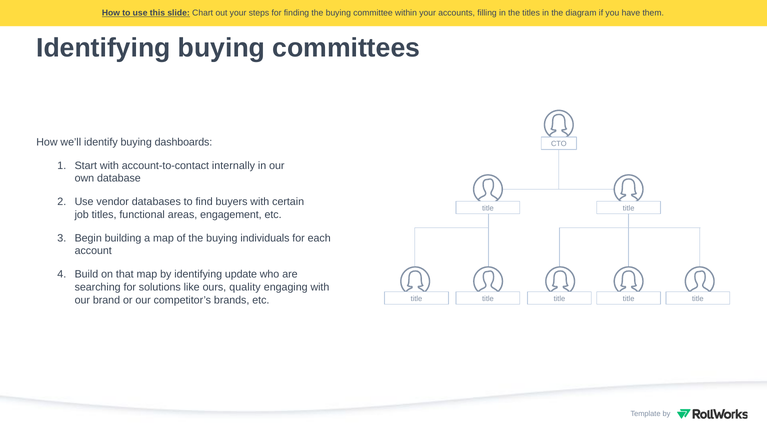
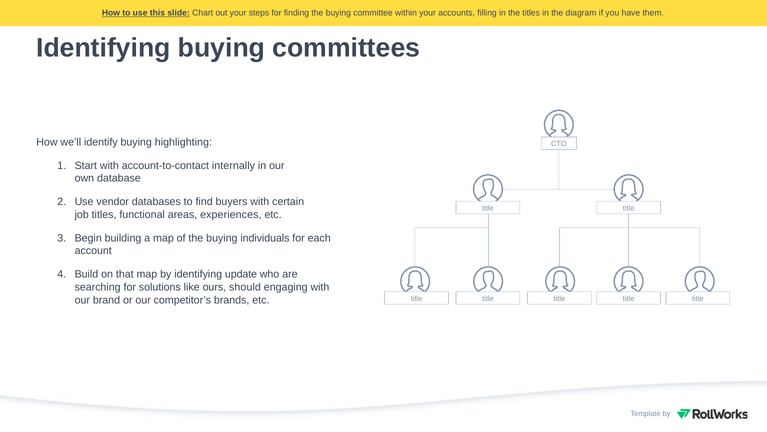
dashboards: dashboards -> highlighting (183, 142)
engagement: engagement -> experiences (231, 214)
quality: quality -> should (245, 287)
